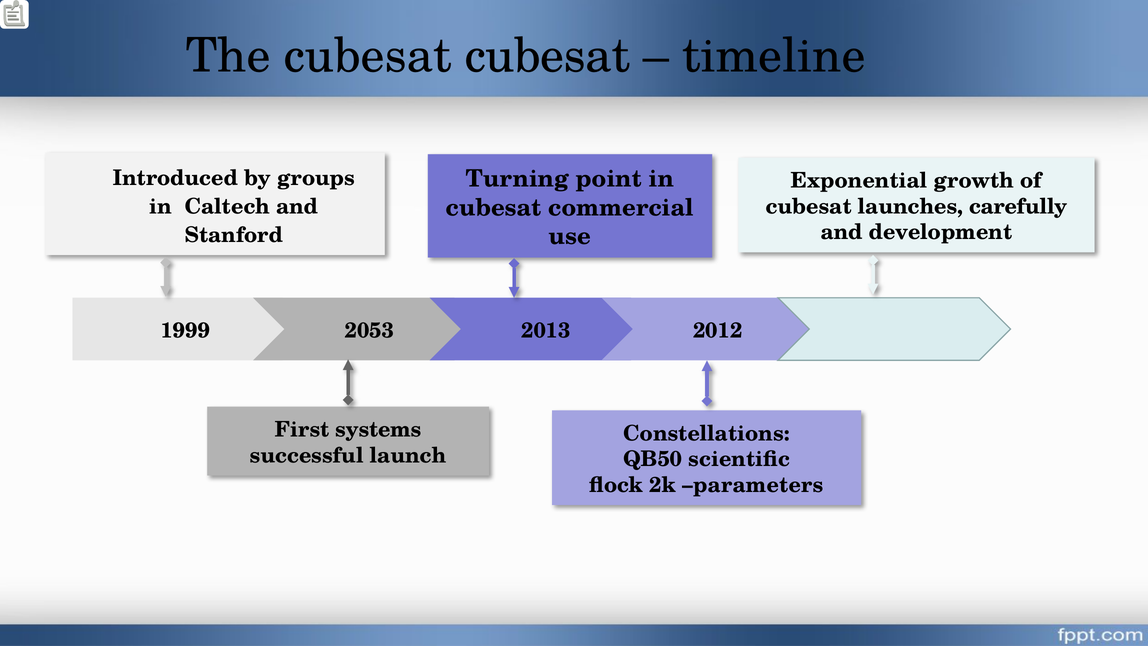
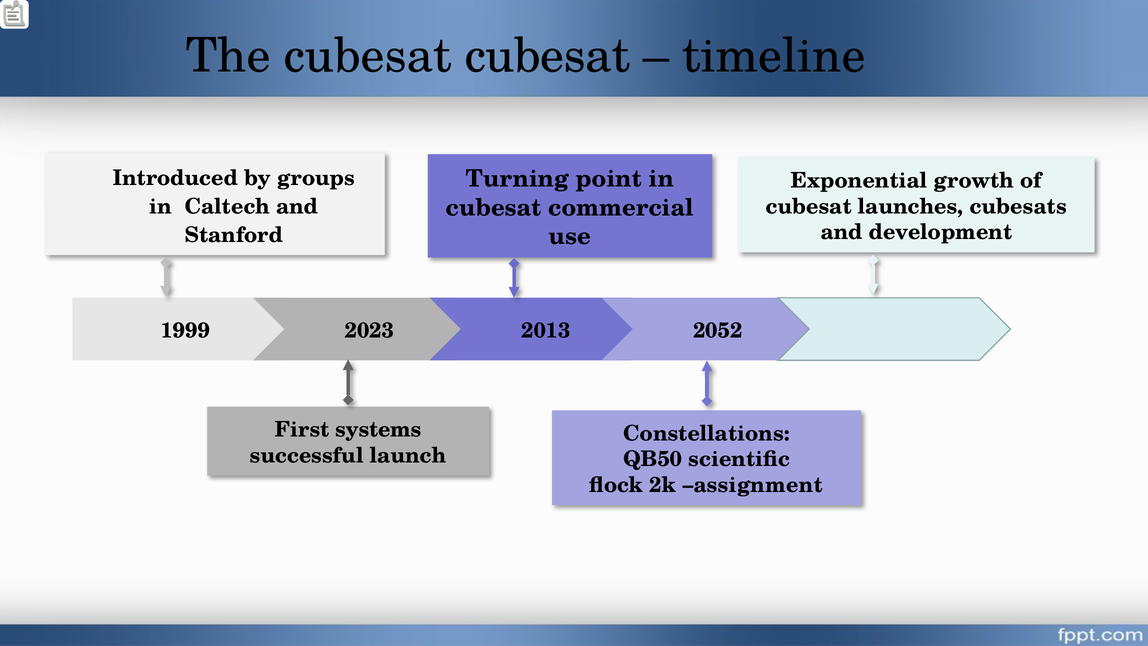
carefully: carefully -> cubesats (1018, 206)
2053: 2053 -> 2023 (369, 330)
2012: 2012 -> 2052 (718, 330)
parameters: parameters -> assignment (753, 485)
